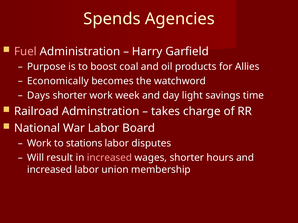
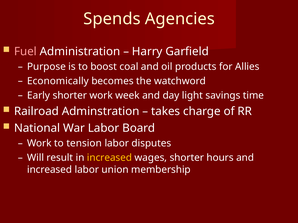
Days: Days -> Early (39, 96)
stations: stations -> tension (84, 144)
increased colour: pink -> yellow (109, 158)
